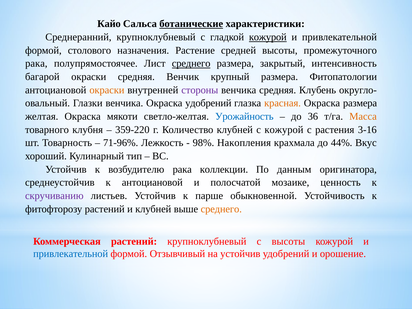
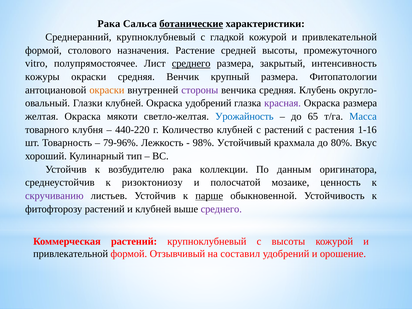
Кайо: Кайо -> Рака (109, 24)
кожурой underline: present -> none (268, 37)
рака: рака -> vitro (36, 64)
багарой: багарой -> кожуры (42, 77)
Глазки венчика: венчика -> клубней (124, 103)
красная colour: orange -> purple (283, 103)
36: 36 -> 65 (313, 116)
Масса colour: orange -> blue (363, 116)
359-220: 359-220 -> 440-220 (132, 130)
с кожурой: кожурой -> растений (284, 130)
3-16: 3-16 -> 1-16 (367, 130)
71-96%: 71-96% -> 79-96% (121, 143)
Накопления: Накопления -> Устойчивый (244, 143)
44%: 44% -> 80% (342, 143)
к антоциановой: антоциановой -> ризоктониозу (152, 183)
парше underline: none -> present (209, 196)
среднего colour: orange -> purple (221, 209)
привлекательной colour: blue -> black (71, 254)
на устойчив: устойчив -> составил (240, 254)
